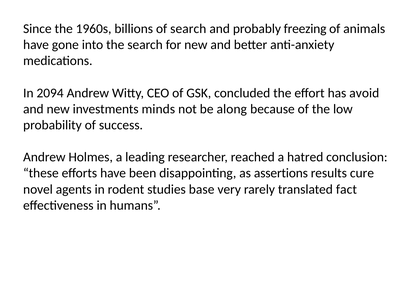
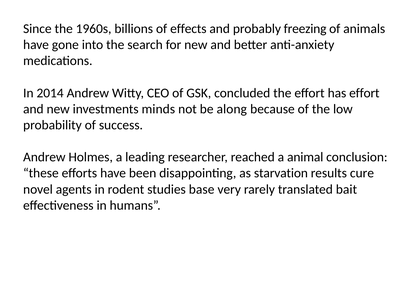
of search: search -> effects (188, 29)
2094: 2094 -> 2014 (50, 93)
has avoid: avoid -> effort (364, 93)
hatred: hatred -> animal (305, 157)
assertions: assertions -> starvation (281, 173)
fact: fact -> bait (346, 189)
